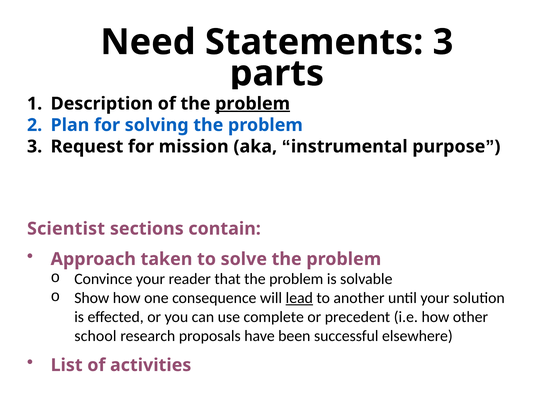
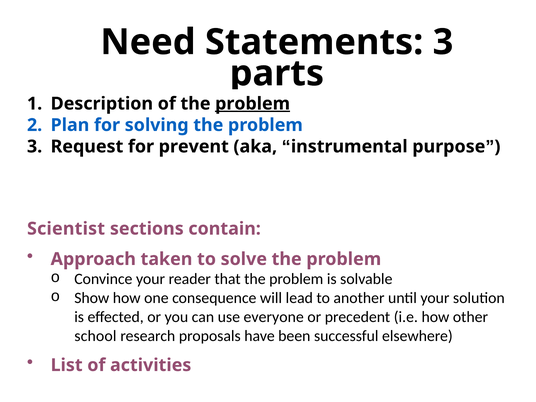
mission: mission -> prevent (194, 147)
lead underline: present -> none (299, 298)
complete: complete -> everyone (274, 317)
